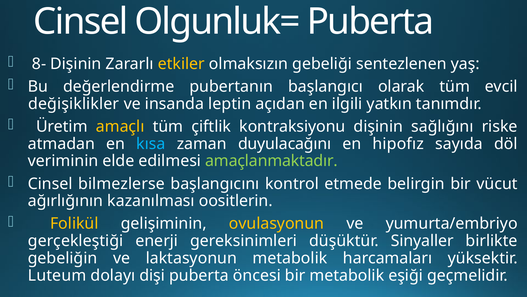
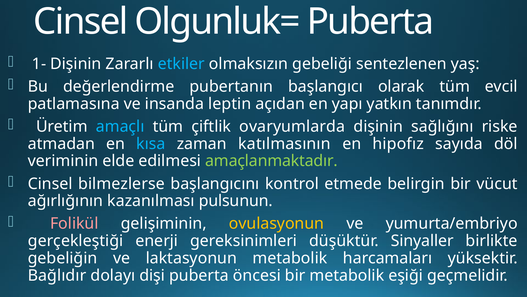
8-: 8- -> 1- (39, 64)
etkiler colour: yellow -> light blue (181, 64)
değişiklikler: değişiklikler -> patlamasına (74, 104)
ilgili: ilgili -> yapı (347, 104)
amaçlı colour: yellow -> light blue (120, 126)
kontraksiyonu: kontraksiyonu -> ovaryumlarda (292, 126)
duyulacağını: duyulacağını -> katılmasının (285, 144)
oositlerin: oositlerin -> pulsunun (236, 201)
Folikül colour: yellow -> pink (74, 223)
Luteum: Luteum -> Bağlıdır (57, 275)
